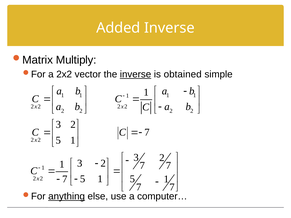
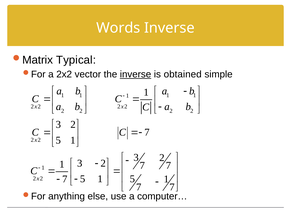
Added: Added -> Words (118, 28)
Multiply: Multiply -> Typical (76, 60)
anything underline: present -> none (67, 197)
